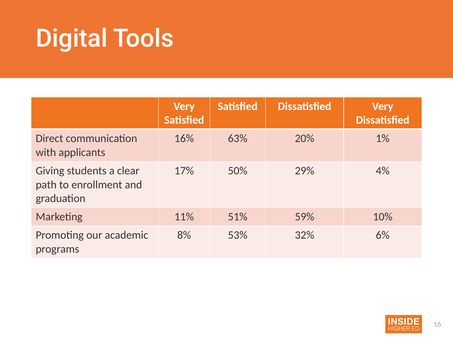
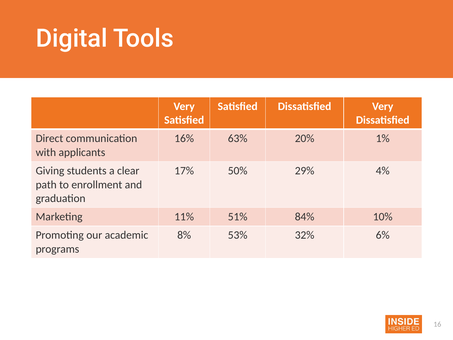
59%: 59% -> 84% (305, 217)
